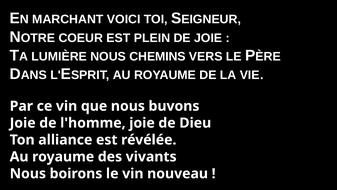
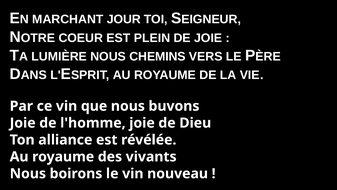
VOICI: VOICI -> JOUR (124, 19)
